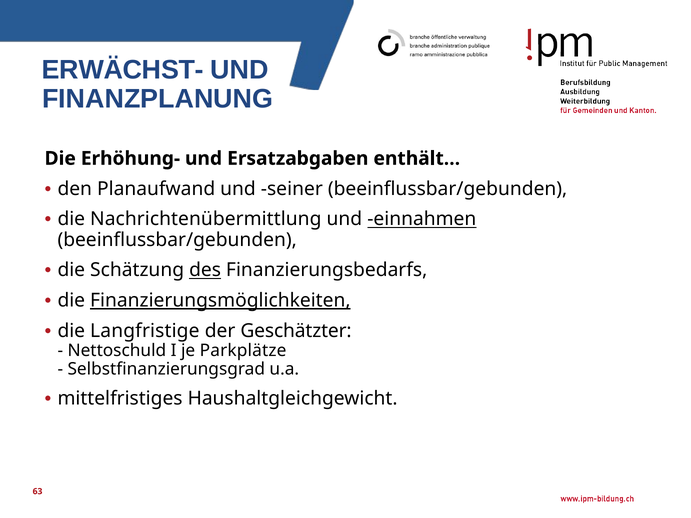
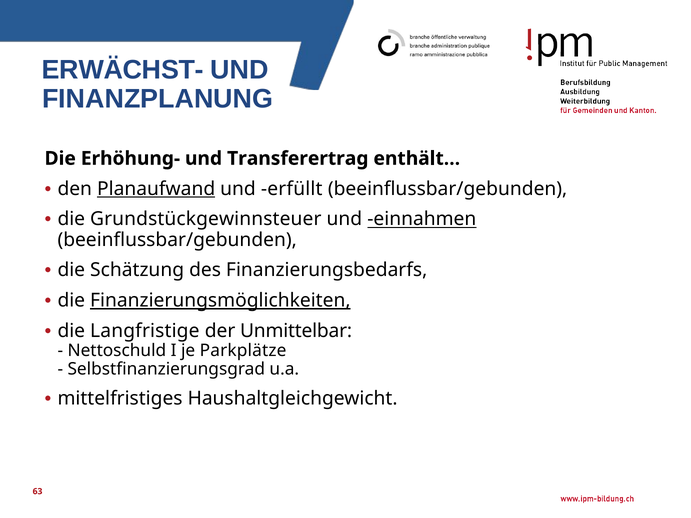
Ersatzabgaben: Ersatzabgaben -> Transferertrag (298, 159)
Planaufwand underline: none -> present (156, 189)
seiner: seiner -> erfüllt (292, 189)
Nachrichtenübermittlung: Nachrichtenübermittlung -> Grundstückgewinnsteuer (206, 219)
des underline: present -> none (205, 270)
Geschätzter: Geschätzter -> Unmittelbar (296, 331)
